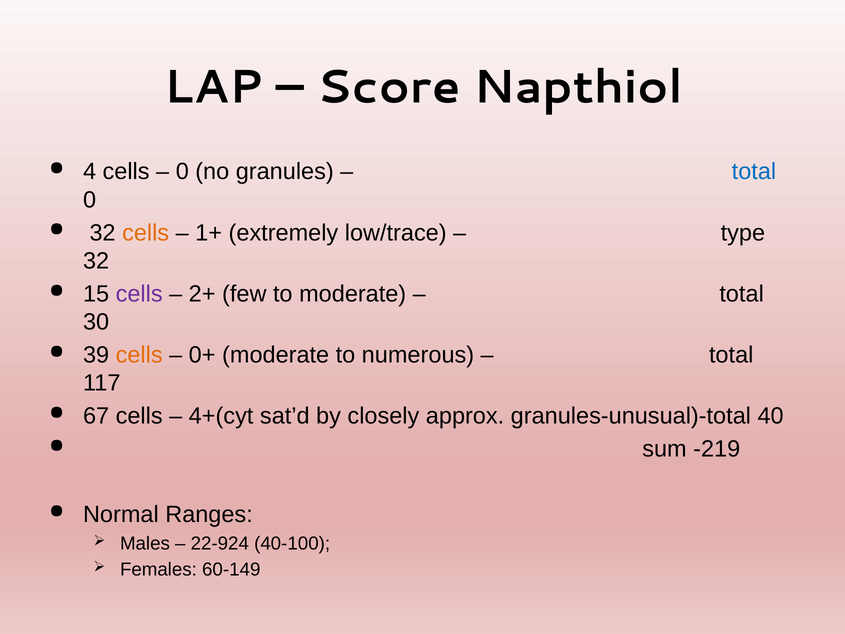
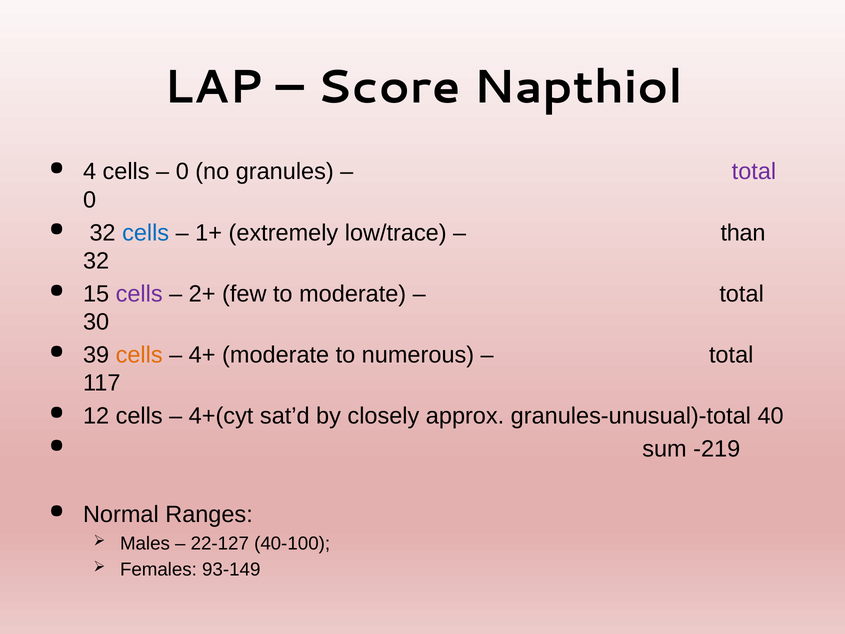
total colour: blue -> purple (754, 172)
cells colour: orange -> blue (146, 233)
type: type -> than (743, 233)
0+: 0+ -> 4+ (202, 355)
67: 67 -> 12 (96, 416)
22-924: 22-924 -> 22-127 (220, 543)
60-149: 60-149 -> 93-149 (231, 570)
